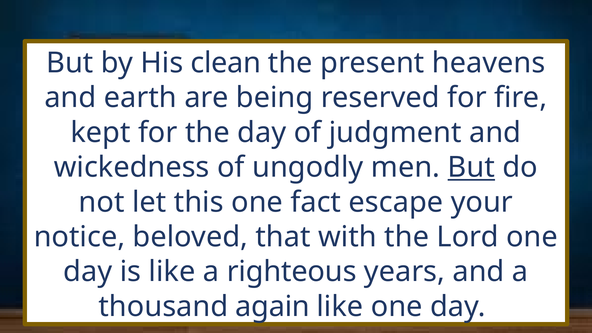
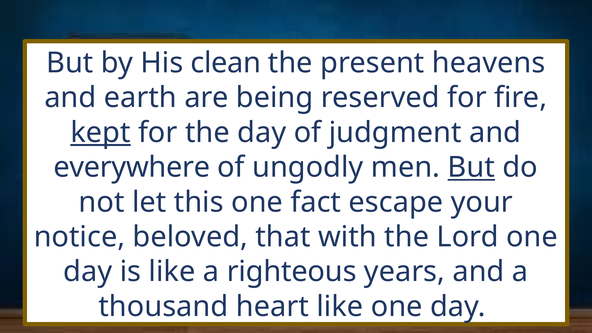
kept underline: none -> present (100, 133)
wickedness: wickedness -> everywhere (132, 167)
again: again -> heart (272, 306)
